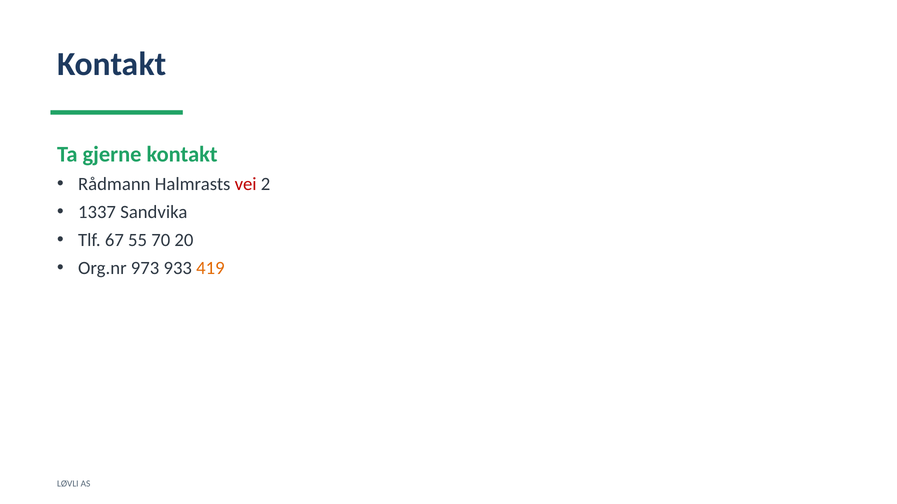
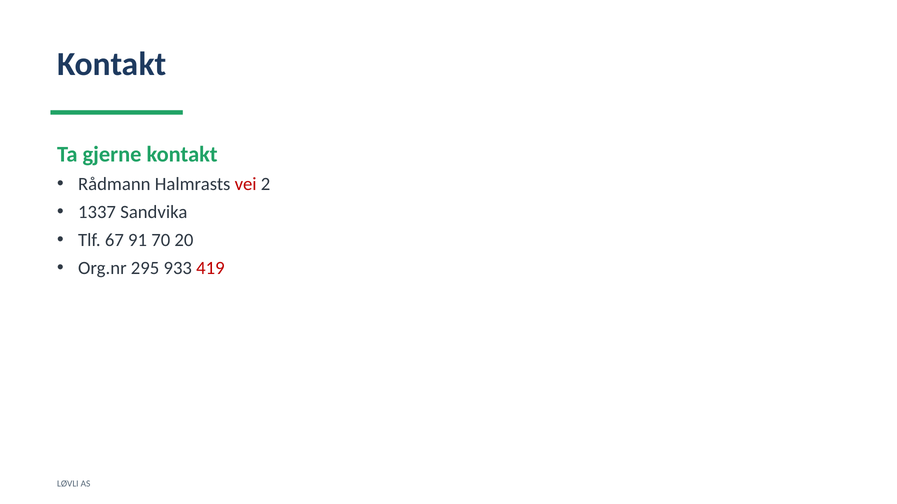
55: 55 -> 91 (138, 241)
973: 973 -> 295 (145, 269)
419 colour: orange -> red (210, 269)
